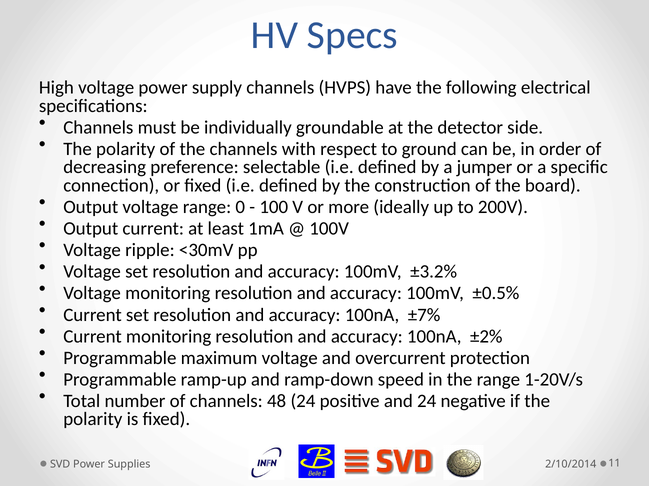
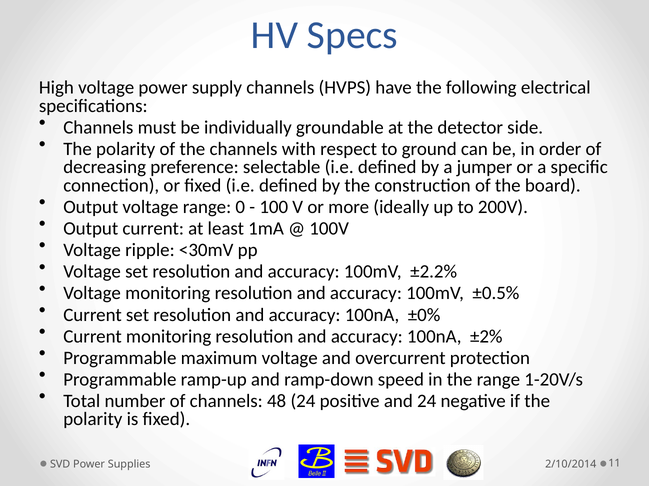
±3.2%: ±3.2% -> ±2.2% (434, 272)
±7%: ±7% -> ±0% (424, 315)
